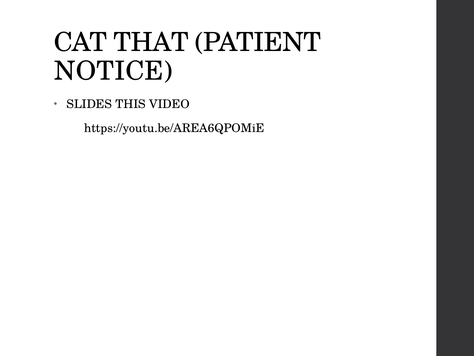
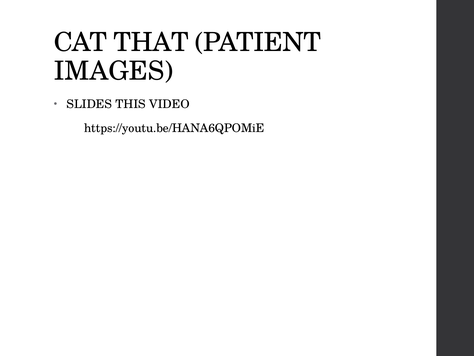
NOTICE: NOTICE -> IMAGES (114, 71)
https://youtu.be/AREA6QPOMiE: https://youtu.be/AREA6QPOMiE -> https://youtu.be/HANA6QPOMiE (174, 128)
